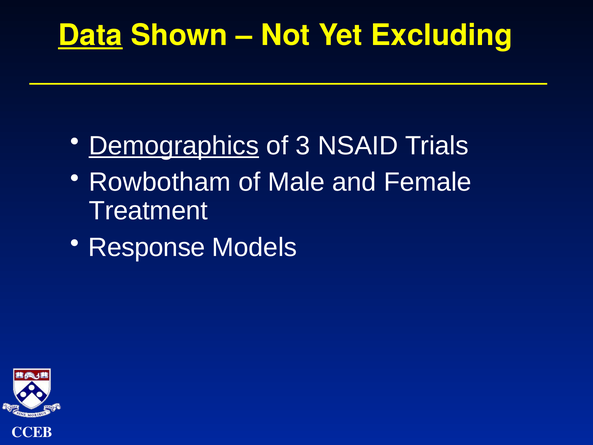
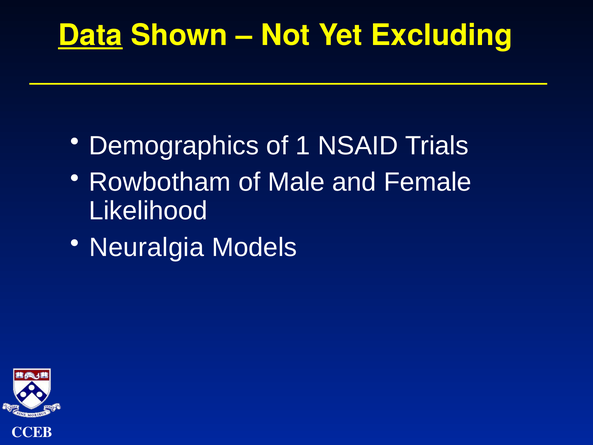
Demographics underline: present -> none (174, 146)
3: 3 -> 1 (303, 146)
Treatment: Treatment -> Likelihood (148, 211)
Response: Response -> Neuralgia (147, 247)
